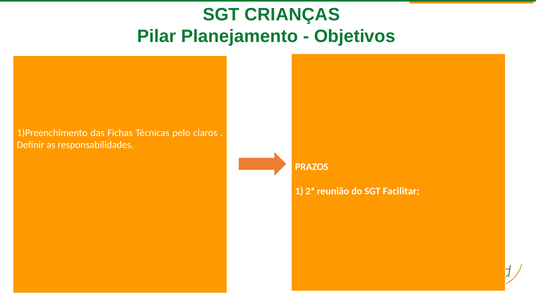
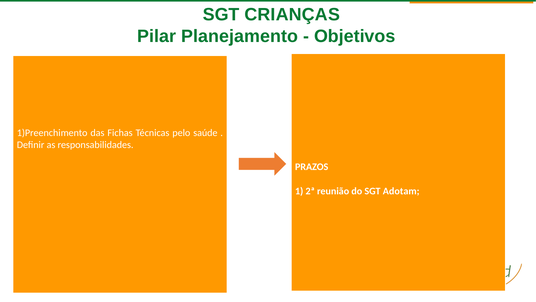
claros: claros -> saúde (205, 133)
Facilitar: Facilitar -> Adotam (401, 191)
